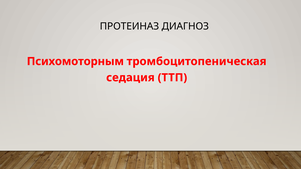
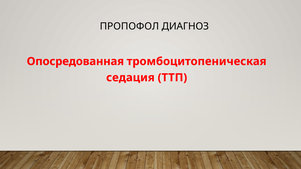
ПРОТЕИНАЗ: ПРОТЕИНАЗ -> ПРОПОФОЛ (129, 26)
Психомоторным: Психомоторным -> Опосредованная (75, 61)
